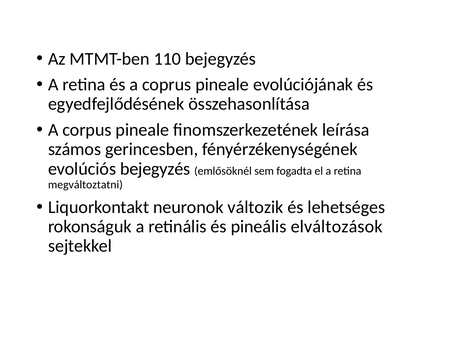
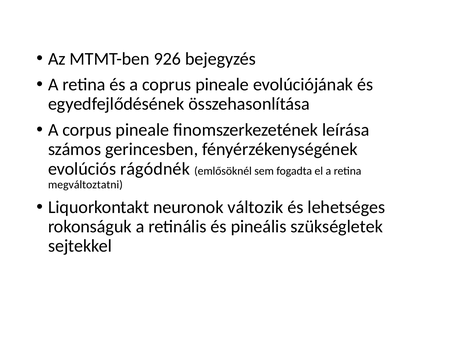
110: 110 -> 926 (167, 59)
evolúciós bejegyzés: bejegyzés -> rágódnék (155, 169)
elváltozások: elváltozások -> szükségletek (337, 227)
